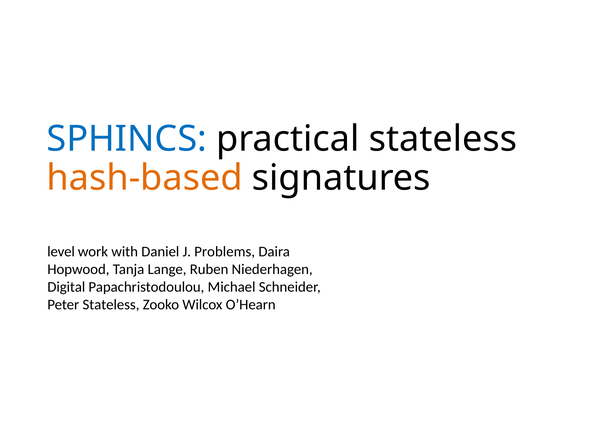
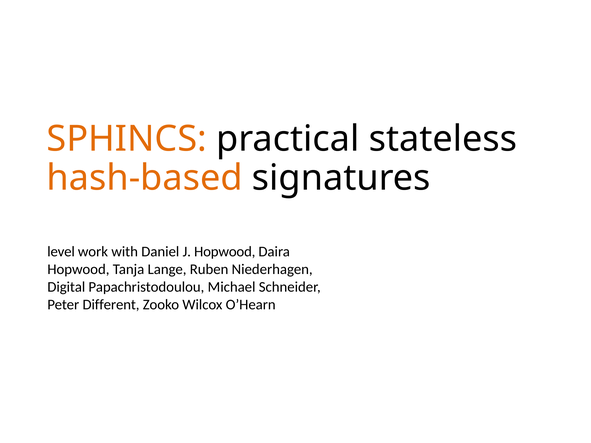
SPHINCS colour: blue -> orange (127, 139)
J Problems: Problems -> Hopwood (225, 252)
Peter Stateless: Stateless -> Different (111, 305)
